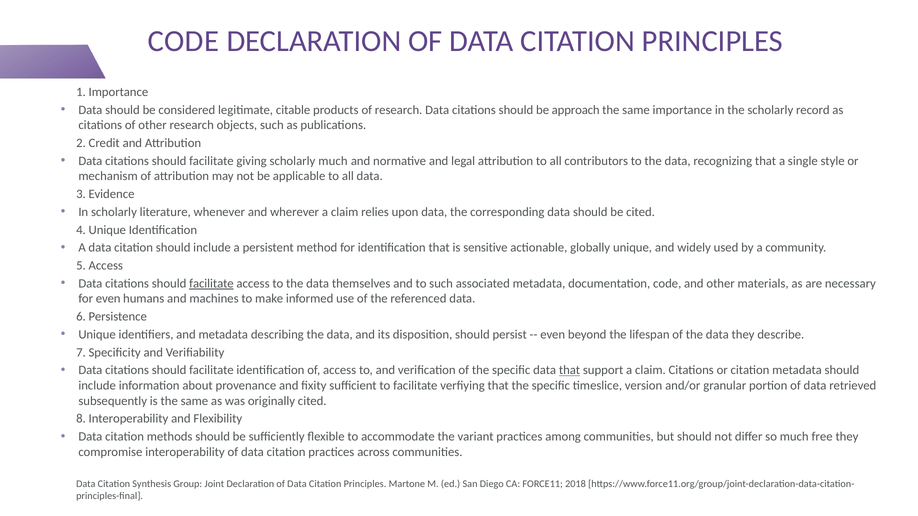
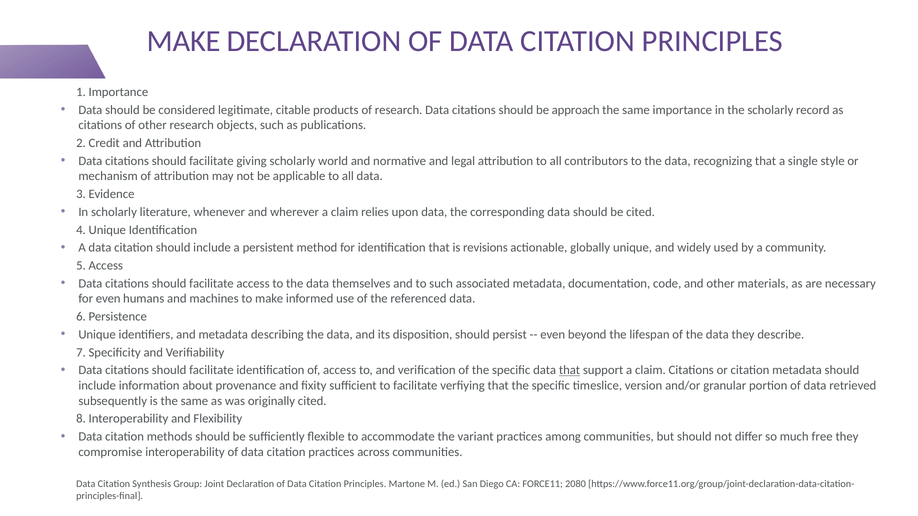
CODE: CODE -> MAKE (184, 41)
scholarly much: much -> world (333, 161)
sensitive: sensitive -> revisions (485, 248)
facilitate underline: present -> none (211, 284)
2018: 2018 -> 2080 (576, 484)
